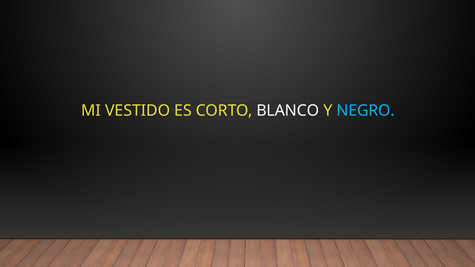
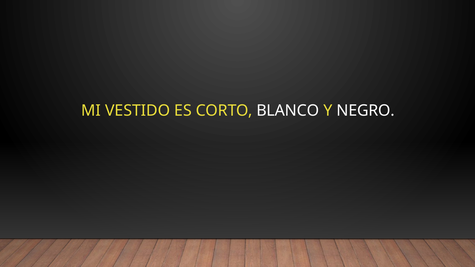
NEGRO colour: light blue -> white (366, 111)
